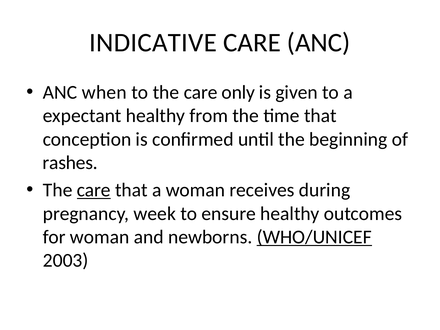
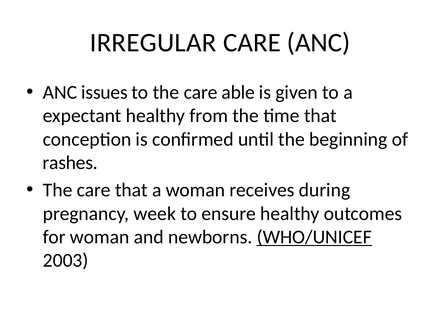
INDICATIVE: INDICATIVE -> IRREGULAR (153, 43)
when: when -> issues (105, 92)
only: only -> able (238, 92)
care underline: present -> none (94, 190)
